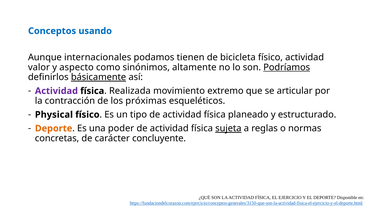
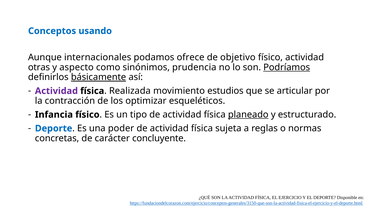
tienen: tienen -> ofrece (191, 57)
bicicleta: bicicleta -> objetivo (238, 57)
valor: valor -> otras (39, 67)
altamente: altamente -> prudencia (194, 67)
extremo: extremo -> estudios (225, 91)
próximas: próximas -> optimizar (146, 101)
Physical: Physical -> Infancia (54, 115)
planeado underline: none -> present (248, 115)
Deporte colour: orange -> blue (54, 128)
sujeta underline: present -> none (228, 128)
